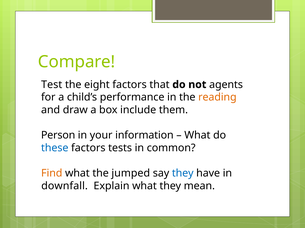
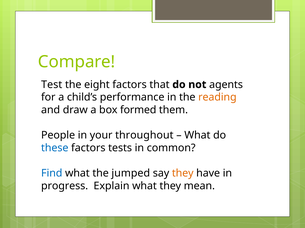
include: include -> formed (138, 110)
Person: Person -> People (58, 136)
information: information -> throughout (144, 136)
Find colour: orange -> blue (52, 174)
they colour: blue -> orange (183, 174)
downfall: downfall -> progress (65, 186)
